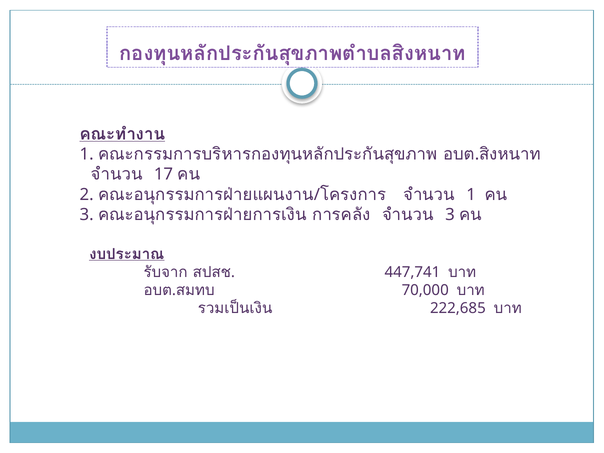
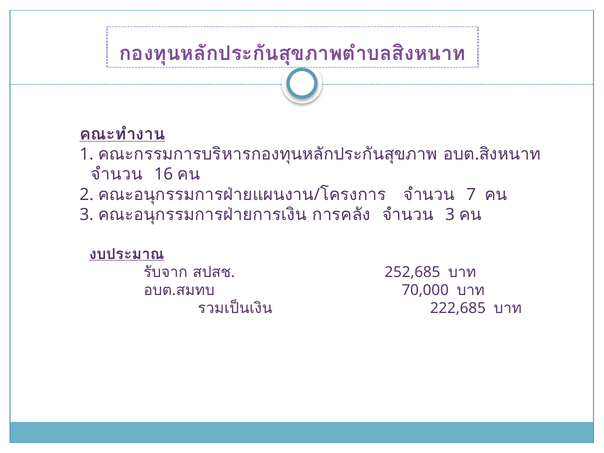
17: 17 -> 16 (163, 174)
1: 1 -> 7 (471, 194)
447,741: 447,741 -> 252,685 (412, 272)
